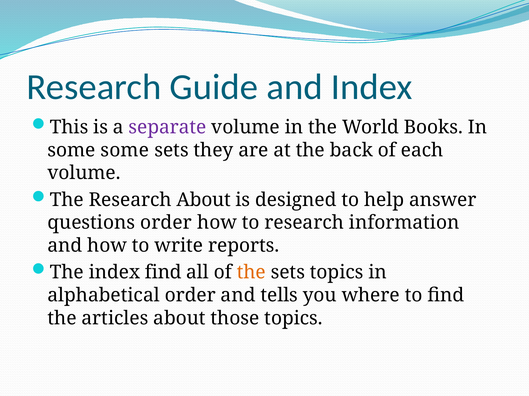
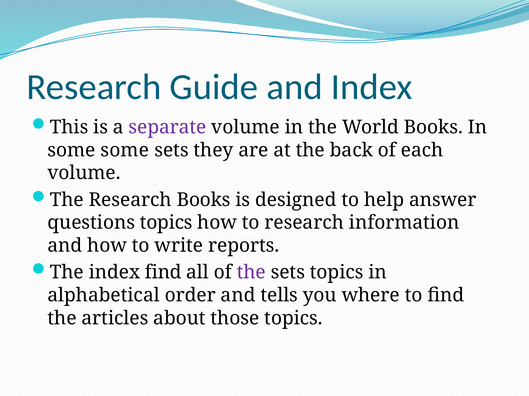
Research About: About -> Books (204, 200)
questions order: order -> topics (166, 223)
the colour: orange -> purple (251, 273)
